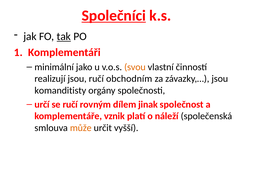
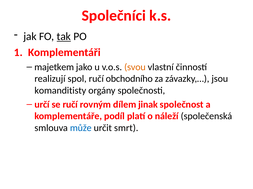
Společníci underline: present -> none (114, 16)
minimální: minimální -> majetkem (54, 67)
realizují jsou: jsou -> spol (77, 79)
obchodním: obchodním -> obchodního (129, 79)
vznik: vznik -> podíl (114, 117)
může colour: orange -> blue (81, 128)
vyšší: vyšší -> smrt (126, 128)
